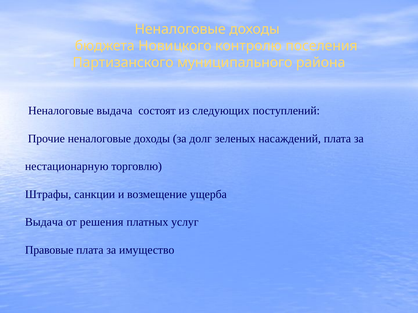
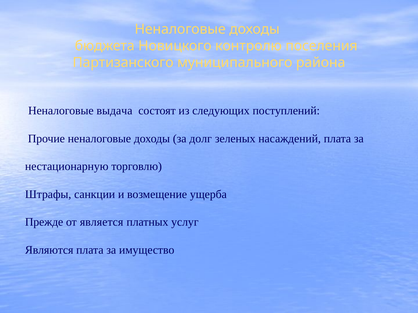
Выдача: Выдача -> Прежде (44, 222)
решения: решения -> является (102, 222)
Правовые: Правовые -> Являются (49, 250)
